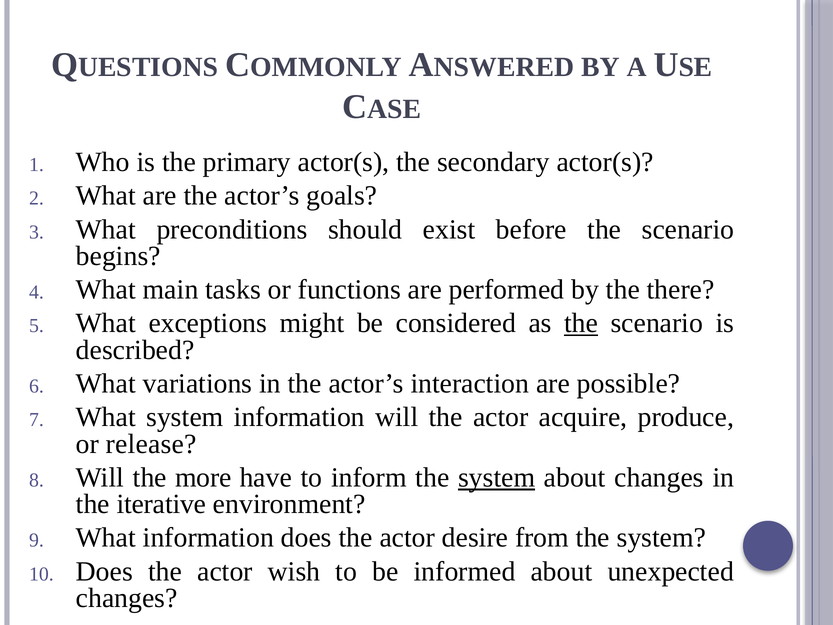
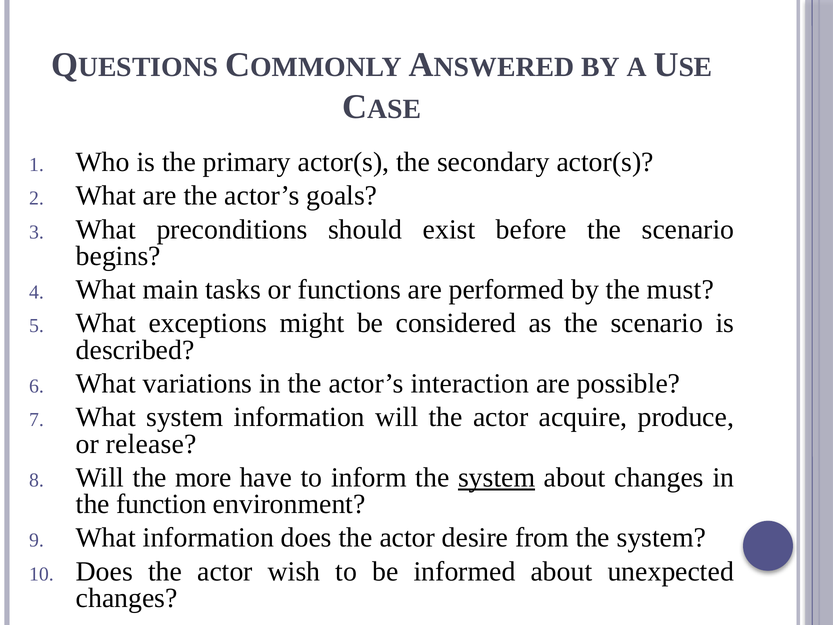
there: there -> must (681, 290)
the underline: present -> none (581, 323)
iterative: iterative -> function (161, 504)
